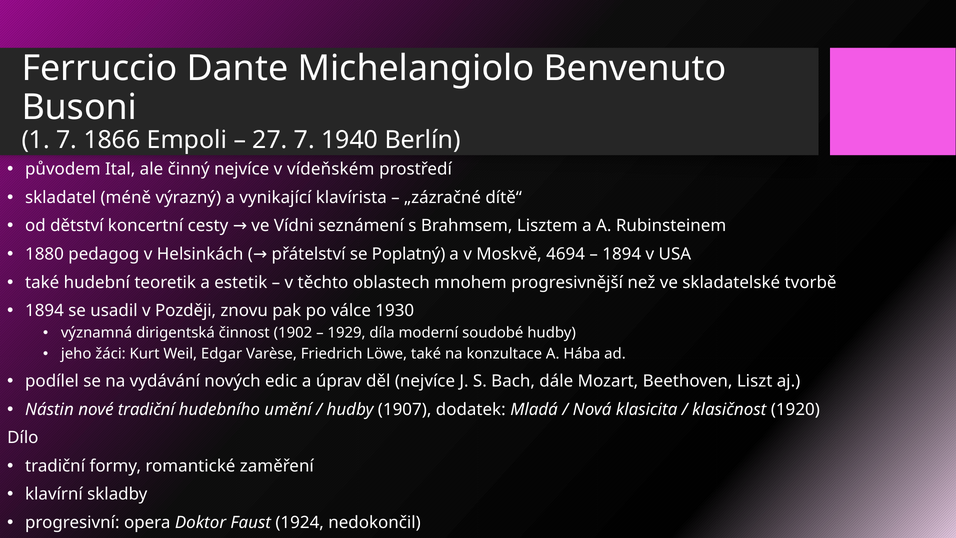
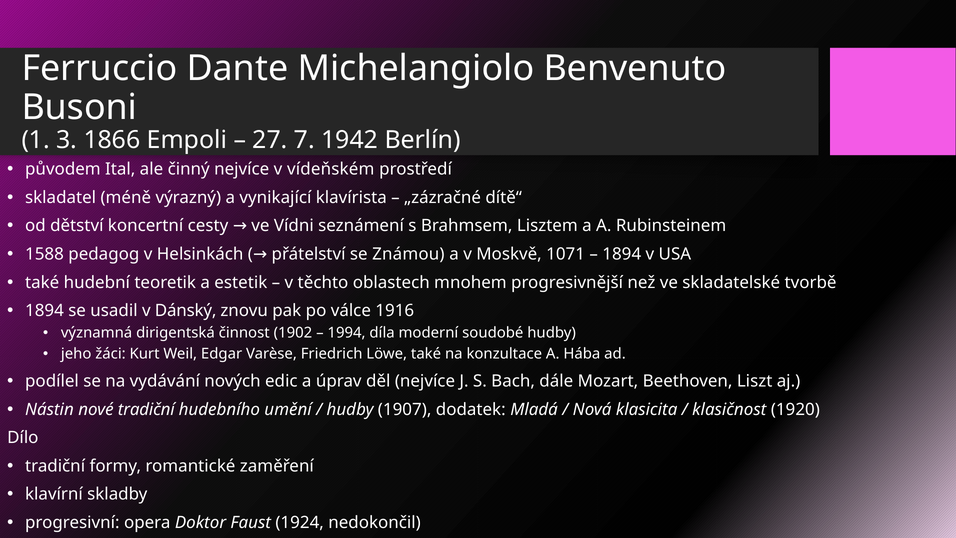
1 7: 7 -> 3 (67, 140)
1940: 1940 -> 1942 (350, 140)
1880: 1880 -> 1588 (44, 254)
Poplatný: Poplatný -> Známou (408, 254)
4694: 4694 -> 1071 (566, 254)
Později: Později -> Dánský (186, 311)
1930: 1930 -> 1916 (395, 311)
1929: 1929 -> 1994 (347, 333)
